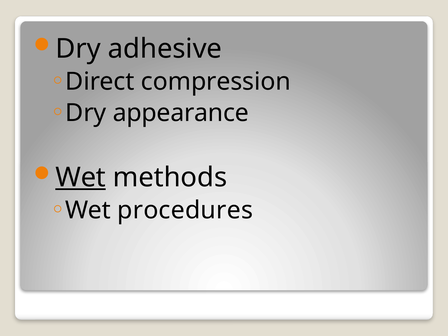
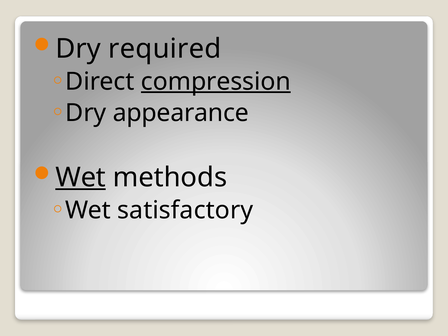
adhesive: adhesive -> required (165, 49)
compression underline: none -> present (216, 82)
procedures: procedures -> satisfactory (185, 210)
